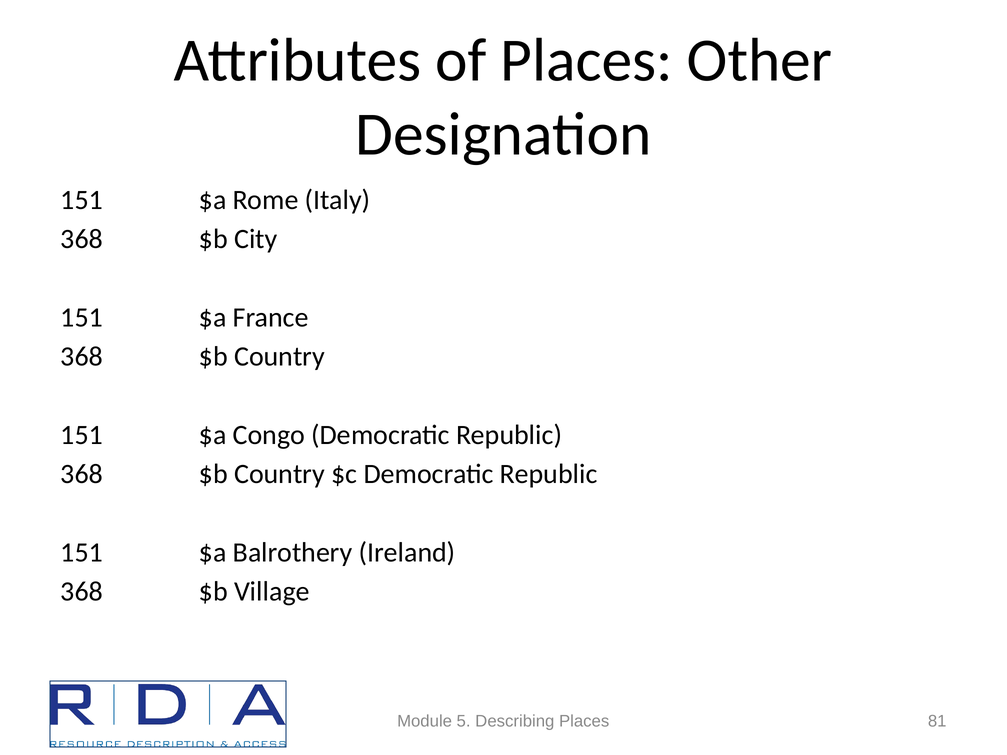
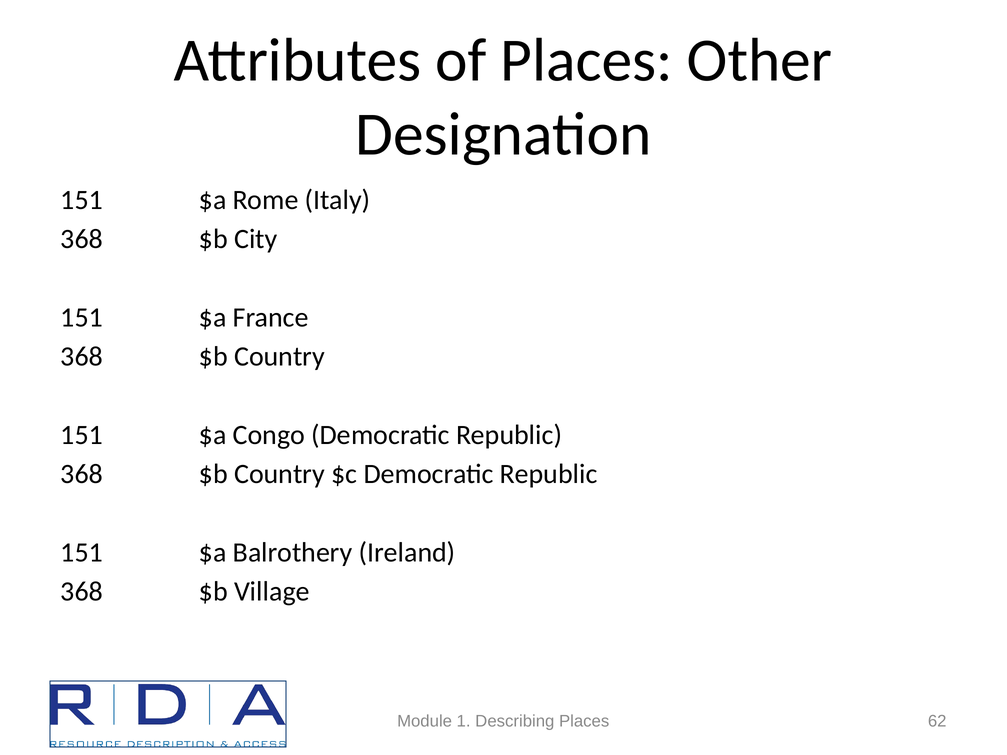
5: 5 -> 1 (464, 721)
81: 81 -> 62 (937, 721)
